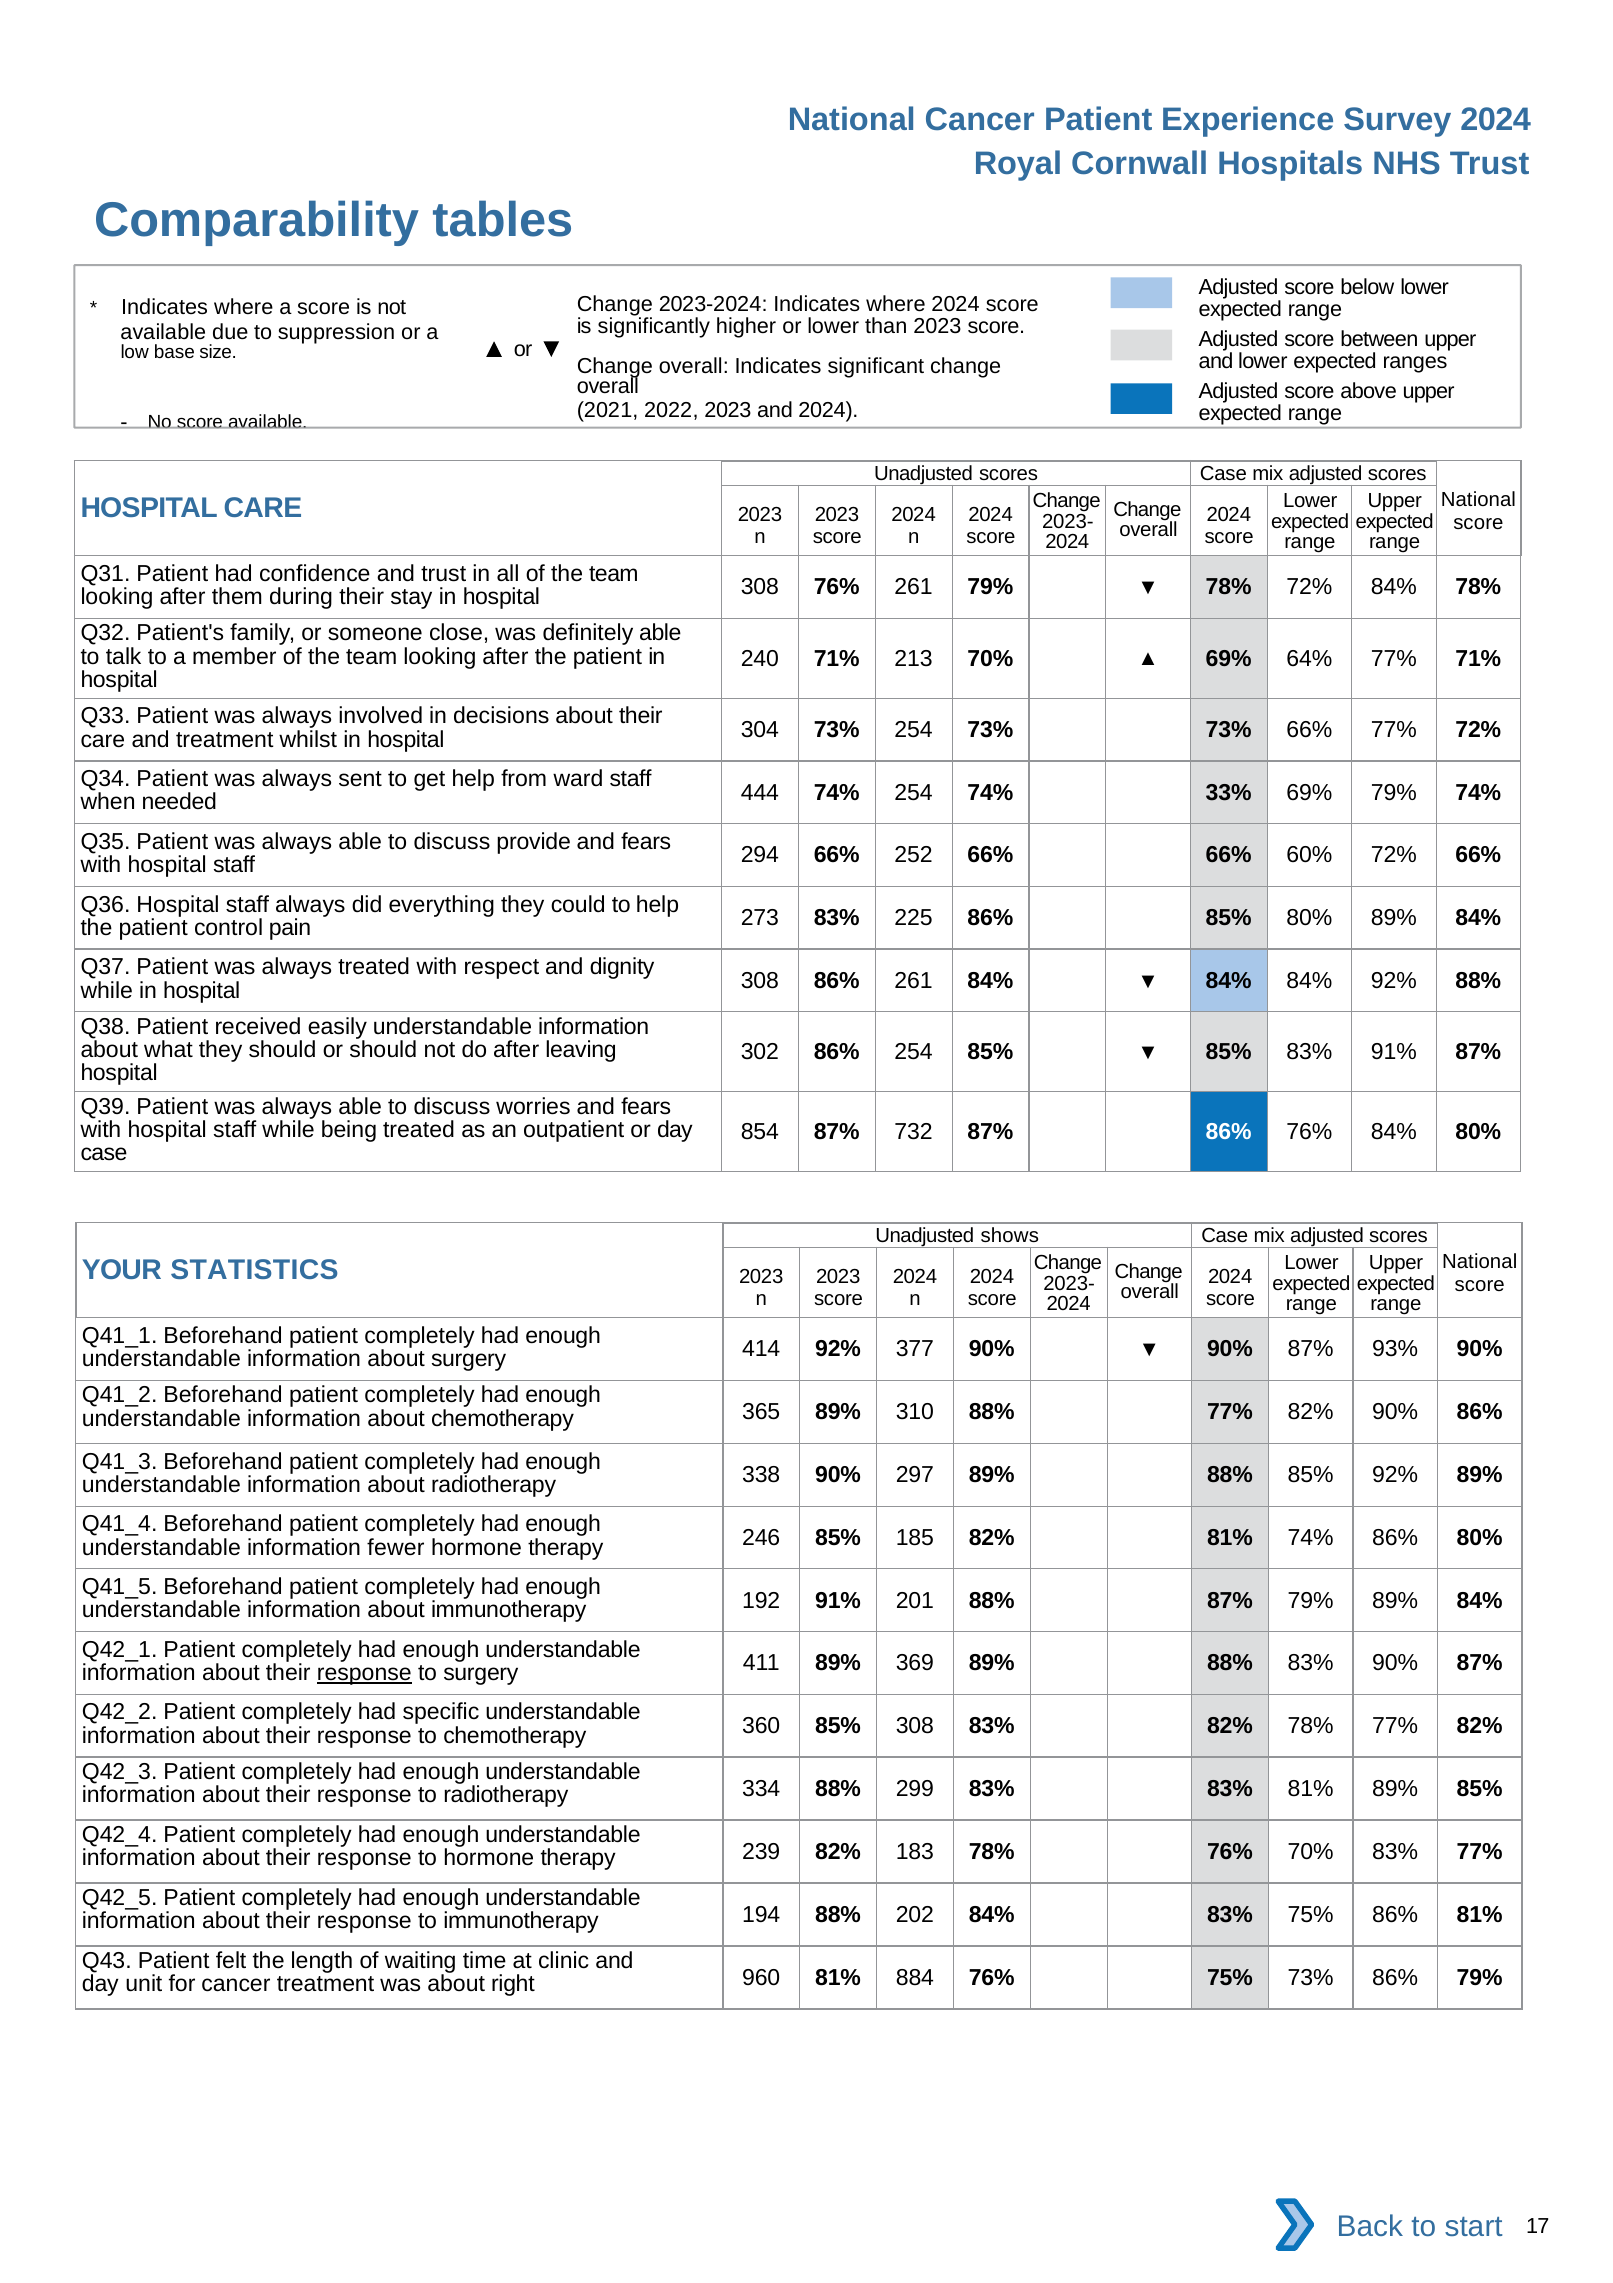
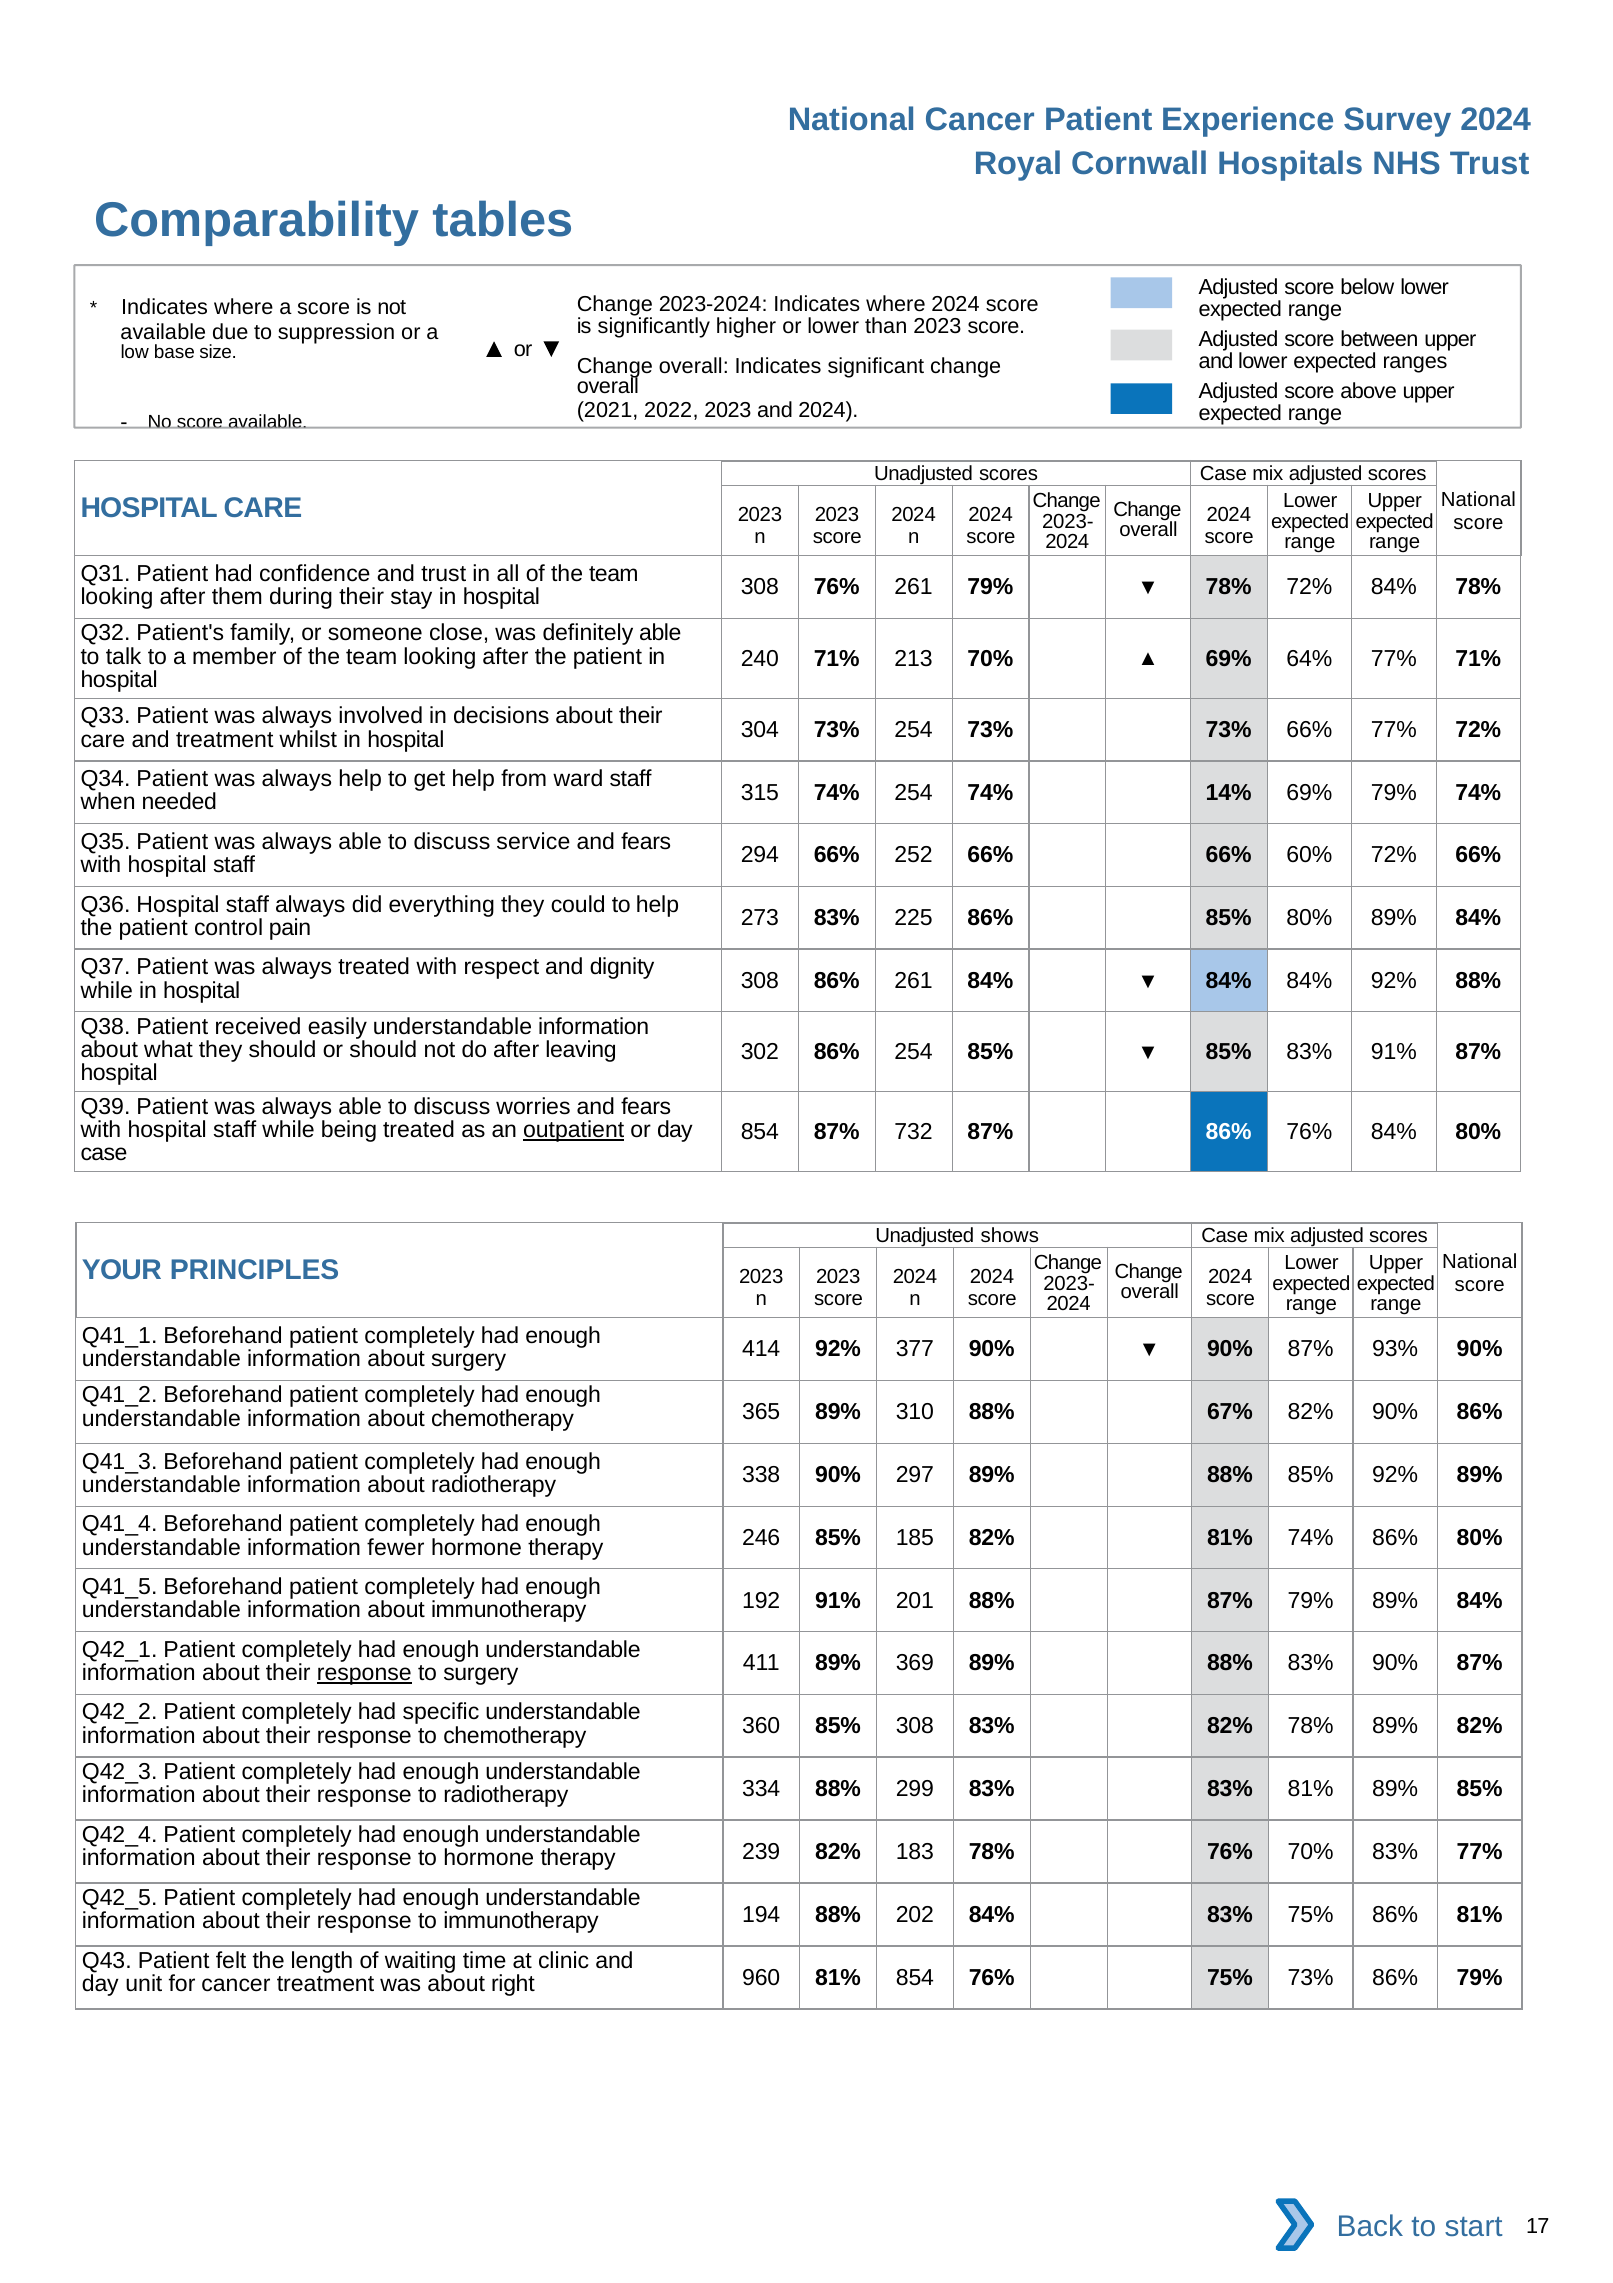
always sent: sent -> help (360, 779)
444: 444 -> 315 (760, 792)
33%: 33% -> 14% (1229, 792)
provide: provide -> service (533, 842)
outpatient underline: none -> present (574, 1130)
STATISTICS: STATISTICS -> PRINCIPLES (255, 1270)
88% 77%: 77% -> 67% (1230, 1412)
78% 77%: 77% -> 89% (1395, 1726)
81% 884: 884 -> 854 (915, 1978)
